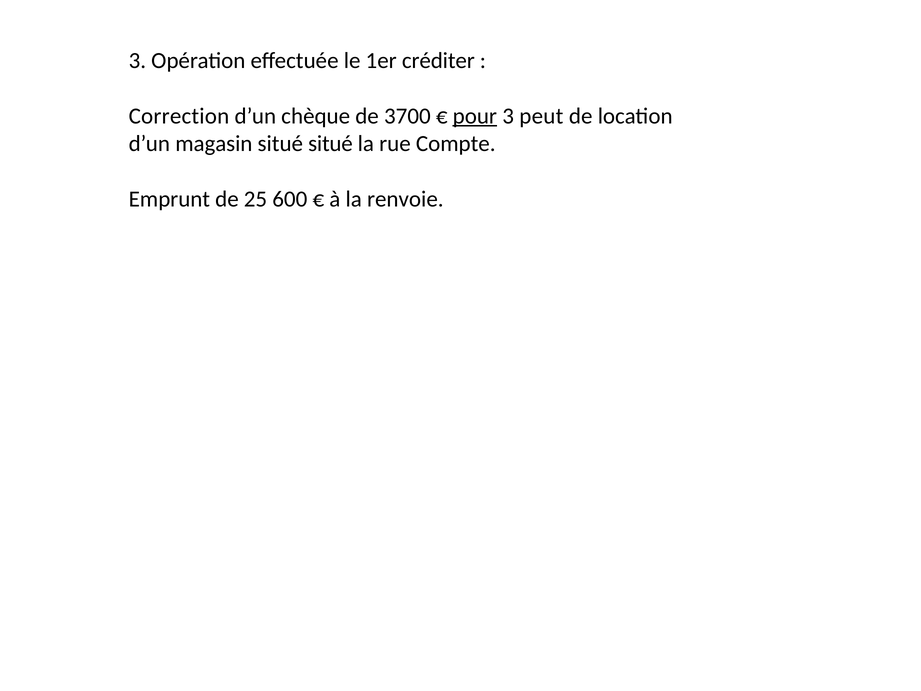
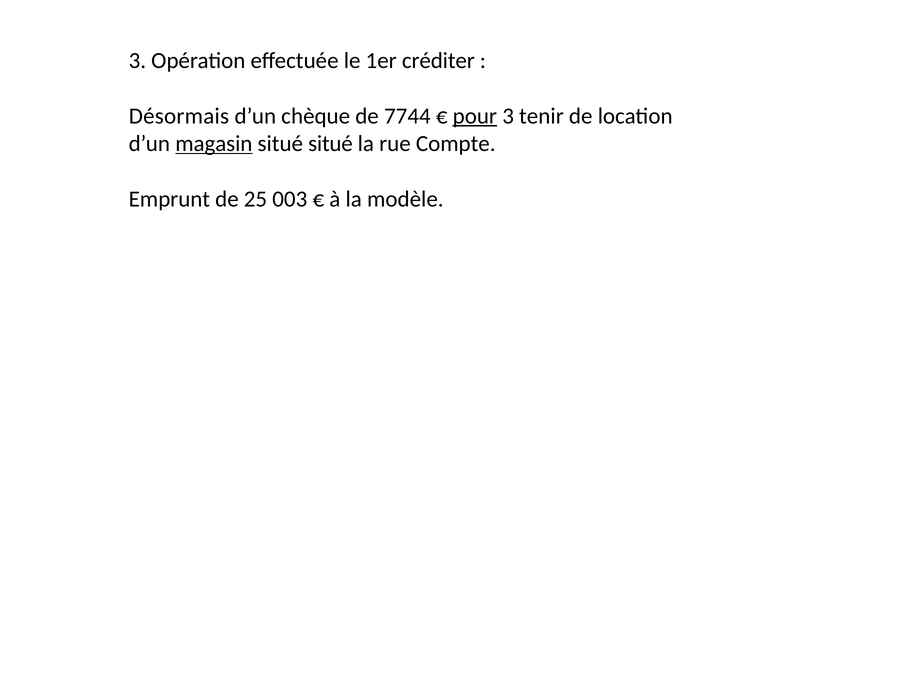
Correction: Correction -> Désormais (179, 116)
3700: 3700 -> 7744 (407, 116)
peut: peut -> tenir (541, 116)
magasin underline: none -> present (214, 144)
600: 600 -> 003 (290, 199)
renvoie: renvoie -> modèle (405, 199)
